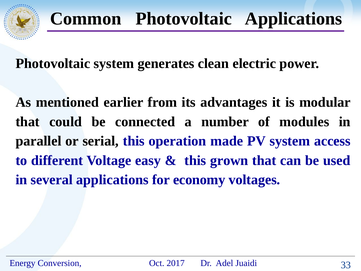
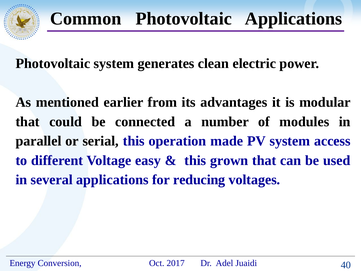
economy: economy -> reducing (199, 180)
33: 33 -> 40 (346, 265)
